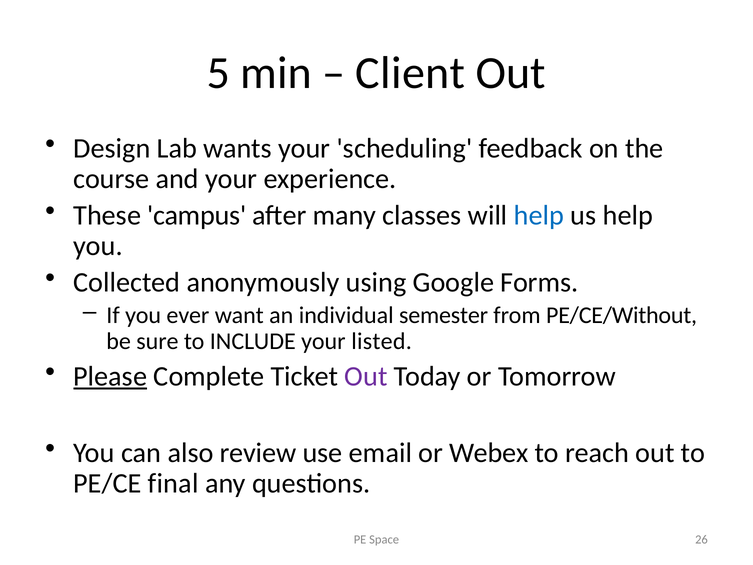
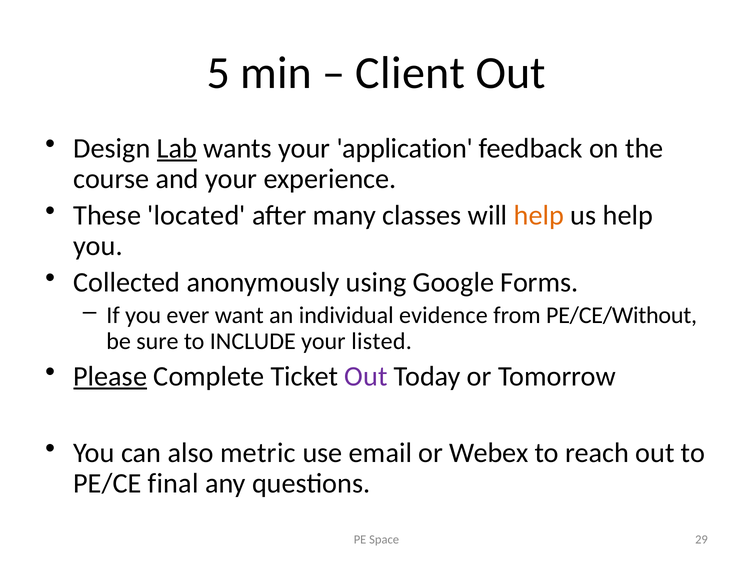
Lab underline: none -> present (177, 148)
scheduling: scheduling -> application (405, 148)
campus: campus -> located (197, 215)
help colour: blue -> orange (539, 215)
semester: semester -> evidence (443, 315)
review: review -> metric (258, 453)
26: 26 -> 29 (701, 539)
